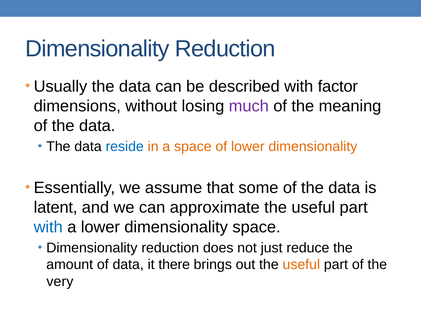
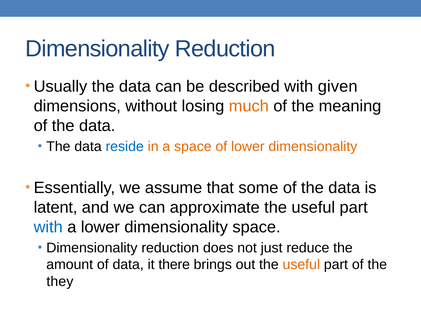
factor: factor -> given (338, 87)
much colour: purple -> orange (249, 106)
very: very -> they (60, 282)
